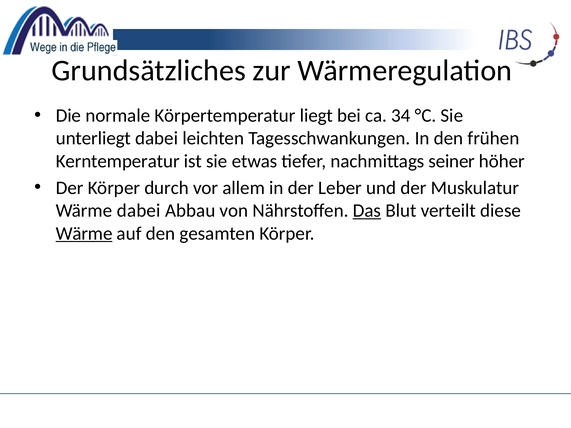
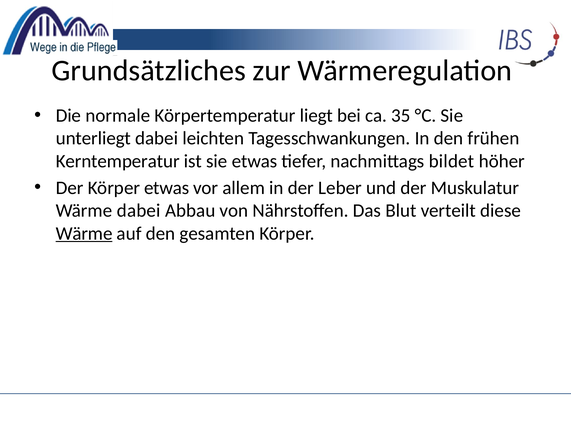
34: 34 -> 35 (401, 116)
seiner: seiner -> bildet (452, 161)
Körper durch: durch -> etwas (167, 188)
Das underline: present -> none (367, 211)
